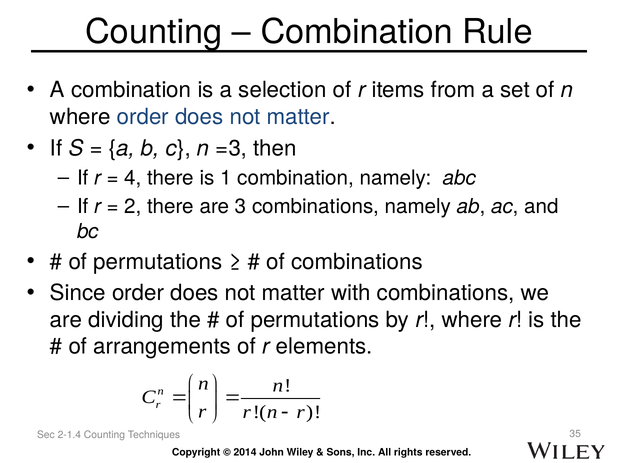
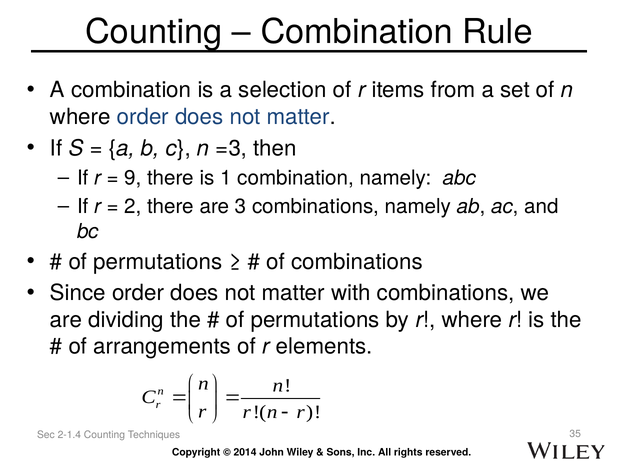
4: 4 -> 9 (133, 178)
